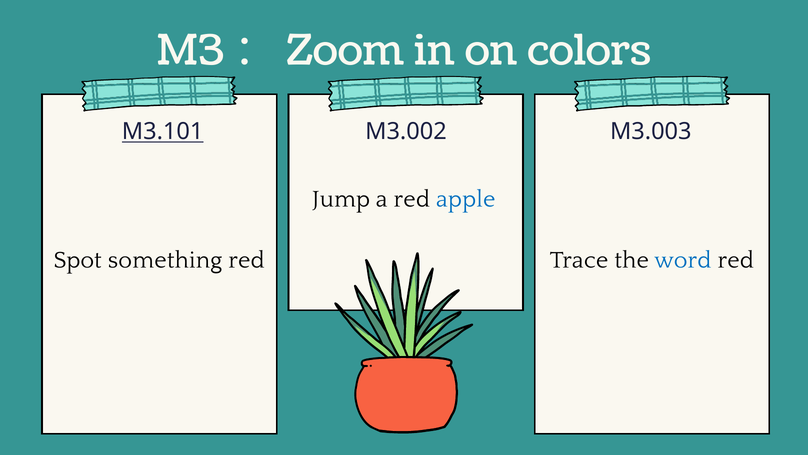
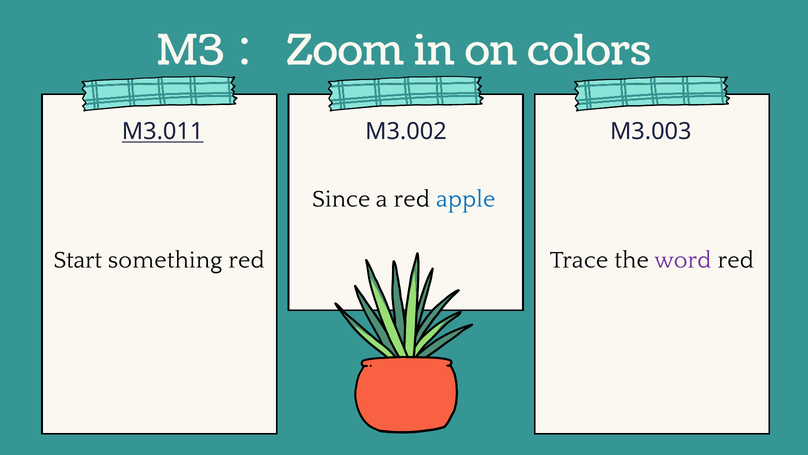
M3.101: M3.101 -> M3.011 (163, 131)
Jump: Jump -> Since (341, 199)
Spot: Spot -> Start (78, 260)
word colour: blue -> purple (683, 260)
